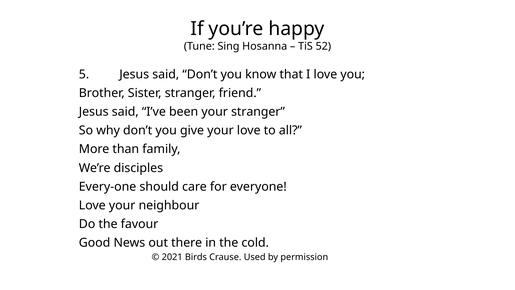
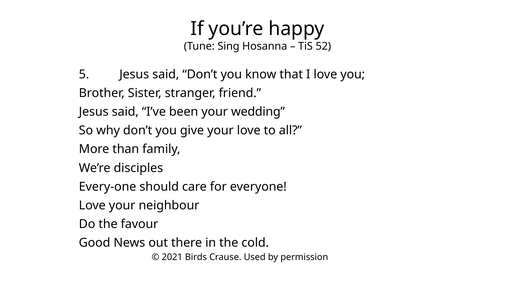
your stranger: stranger -> wedding (258, 112)
